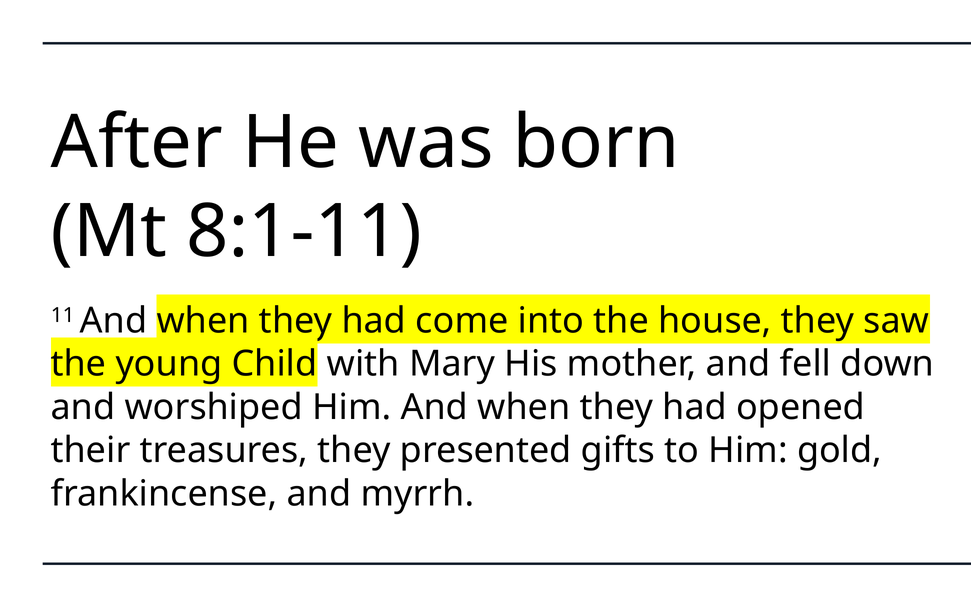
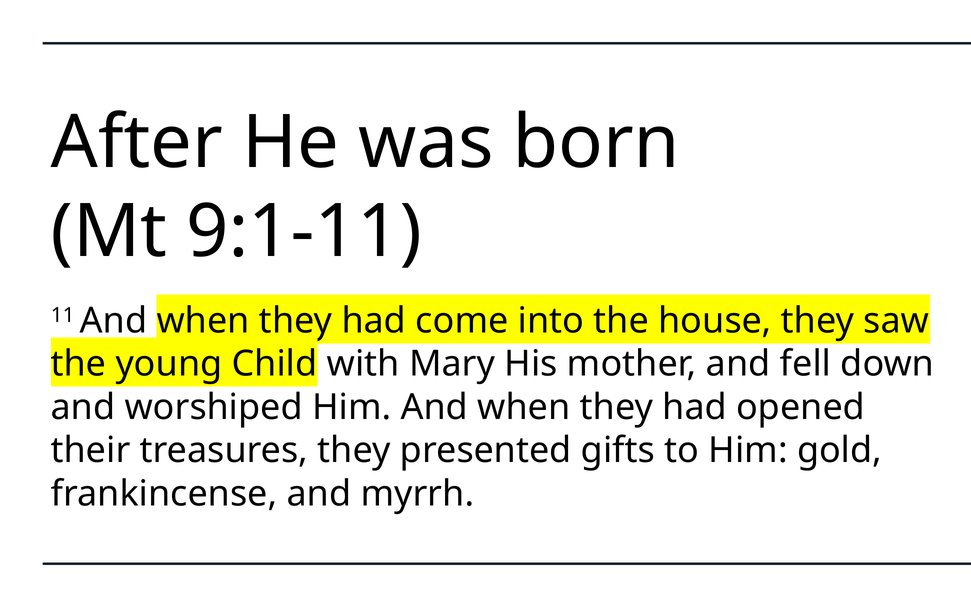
8:1-11: 8:1-11 -> 9:1-11 (304, 232)
